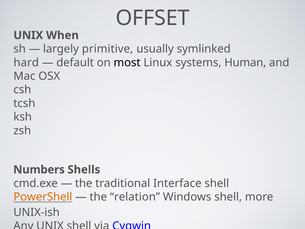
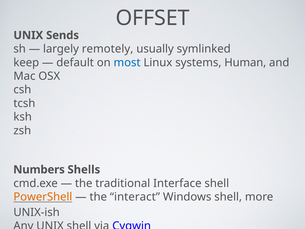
When: When -> Sends (63, 35)
primitive: primitive -> remotely (108, 49)
hard: hard -> keep (26, 62)
most colour: black -> blue (127, 62)
relation: relation -> interact (135, 197)
